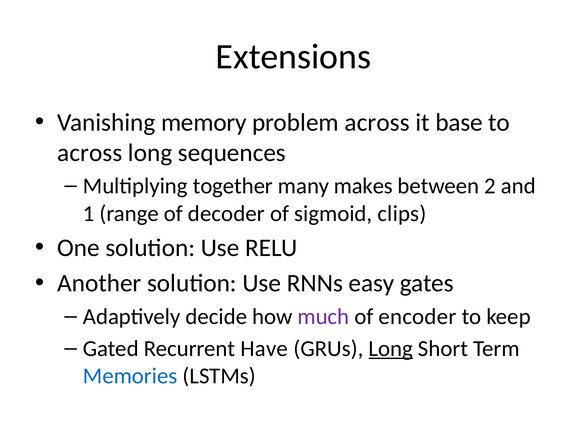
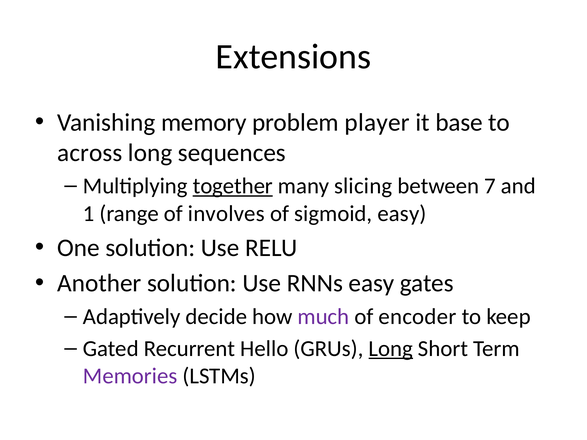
problem across: across -> player (377, 123)
together underline: none -> present (233, 186)
makes: makes -> slicing (363, 186)
2: 2 -> 7 (490, 186)
decoder: decoder -> involves (226, 214)
sigmoid clips: clips -> easy (402, 214)
Have: Have -> Hello (264, 349)
Memories colour: blue -> purple (130, 376)
